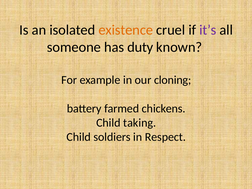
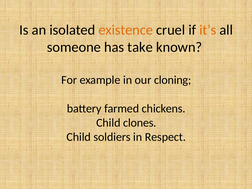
it’s colour: purple -> orange (208, 30)
duty: duty -> take (140, 47)
taking: taking -> clones (140, 123)
